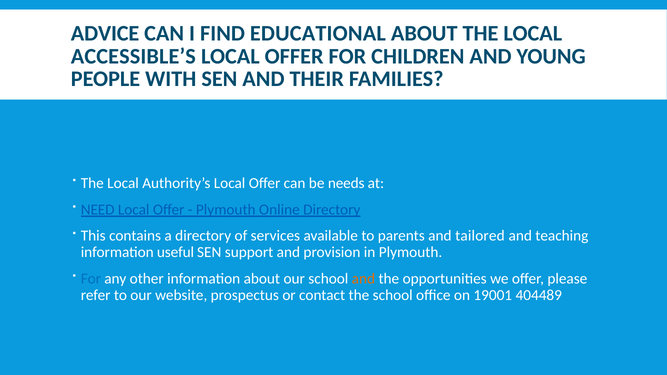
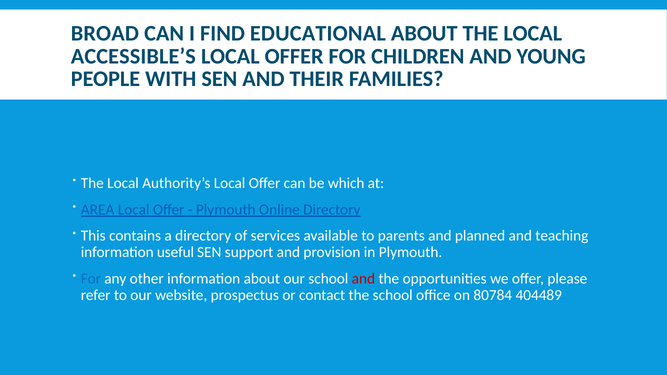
ADVICE: ADVICE -> BROAD (105, 34)
needs: needs -> which (346, 183)
NEED: NEED -> AREA (98, 210)
tailored: tailored -> planned (480, 236)
and colour: orange -> red (363, 279)
19001: 19001 -> 80784 (493, 295)
